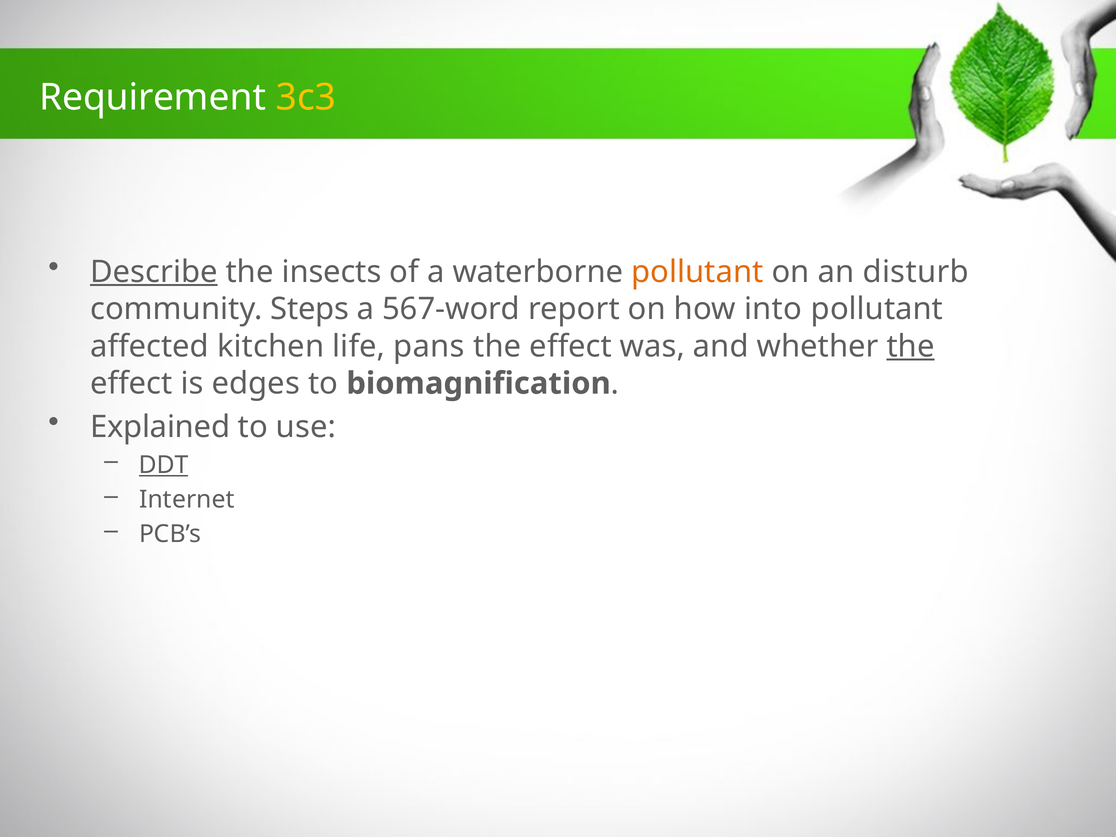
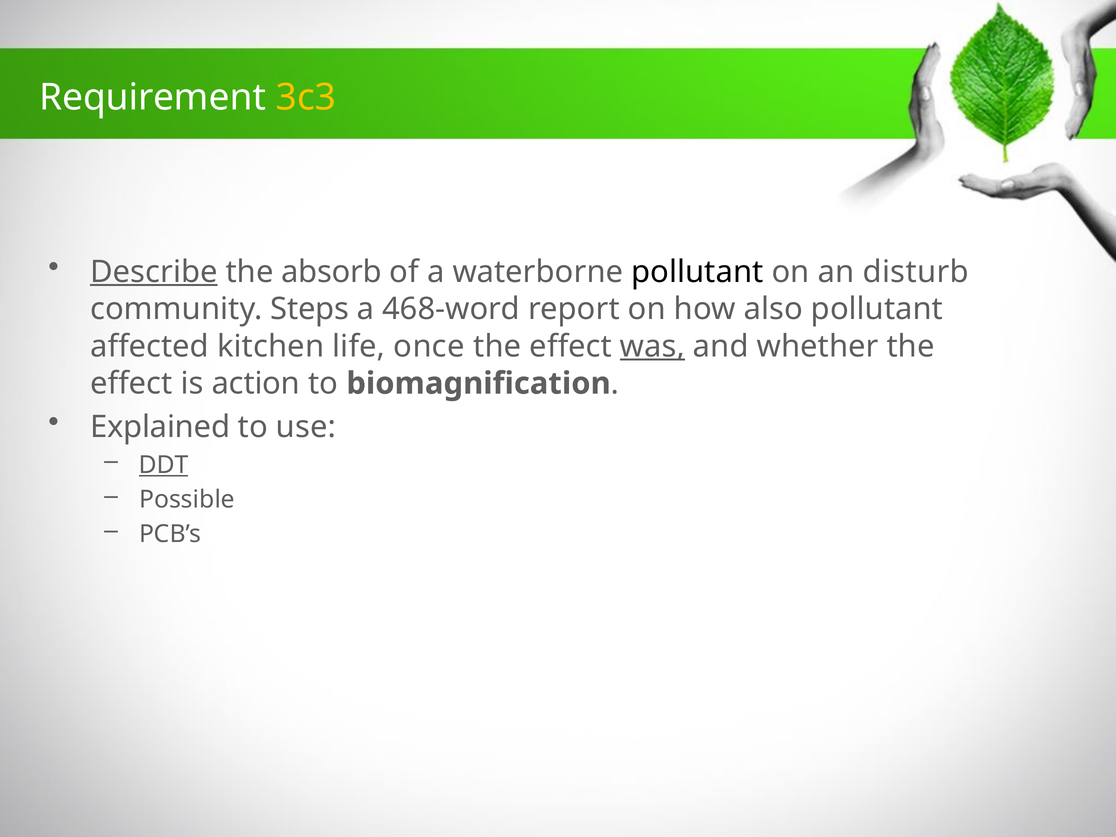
insects: insects -> absorb (332, 272)
pollutant colour: orange -> black (697, 272)
567-word: 567-word -> 468-word (451, 309)
into: into -> also (773, 309)
pans: pans -> once (429, 346)
was underline: none -> present (652, 346)
the underline: present -> none (911, 346)
edges: edges -> action (256, 383)
Internet: Internet -> Possible (187, 500)
